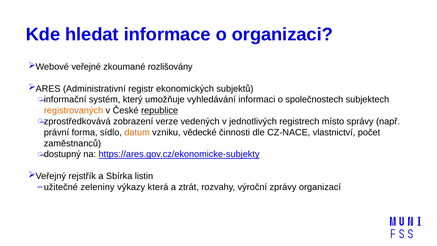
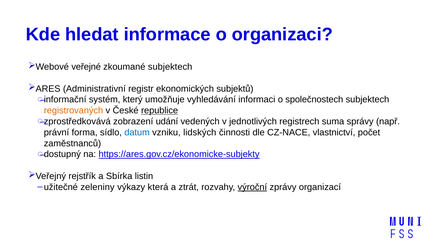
zkoumané rozlišovány: rozlišovány -> subjektech (170, 67)
verze: verze -> udání (167, 121)
místo: místo -> suma (333, 121)
datum colour: orange -> blue (137, 132)
vědecké: vědecké -> lidských (200, 132)
výroční underline: none -> present (252, 187)
